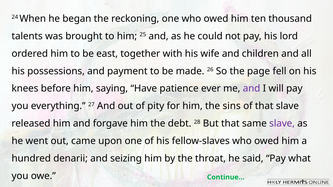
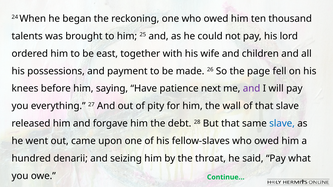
ever: ever -> next (211, 89)
sins: sins -> wall (232, 106)
slave colour: purple -> blue (282, 124)
